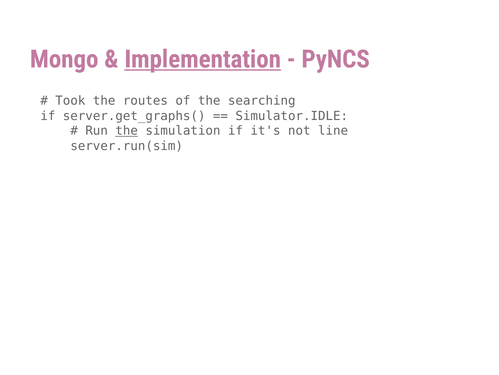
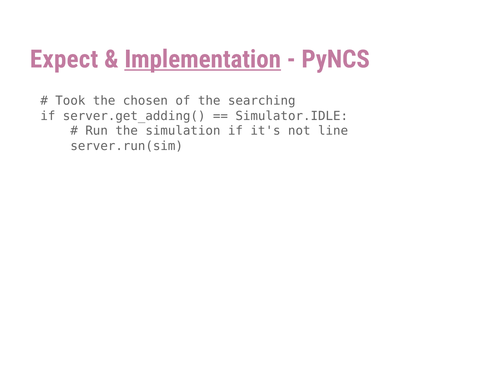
Mongo: Mongo -> Expect (64, 59)
routes: routes -> chosen (145, 101)
server.get_graphs(: server.get_graphs( -> server.get_adding( (134, 116)
the underline: present -> none (127, 131)
